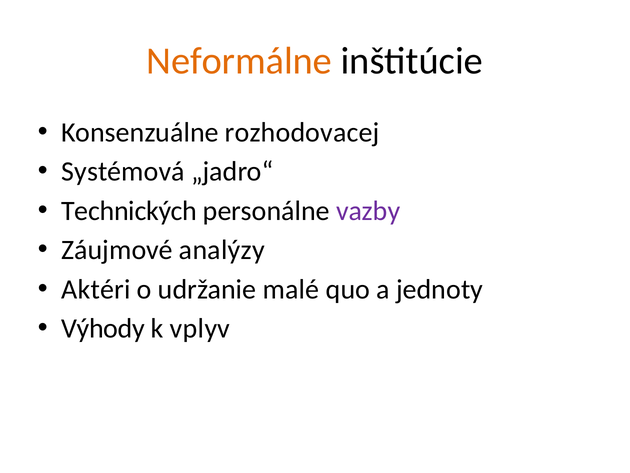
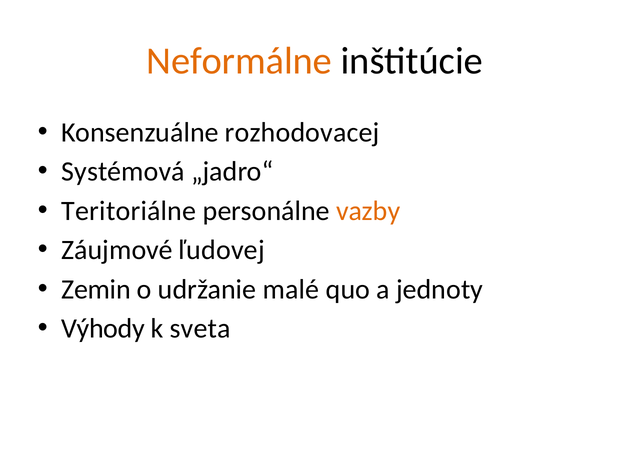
Technických: Technických -> Teritoriálne (129, 211)
vazby colour: purple -> orange (368, 211)
analýzy: analýzy -> ľudovej (222, 250)
Aktéri: Aktéri -> Zemin (96, 289)
vplyv: vplyv -> sveta (200, 328)
